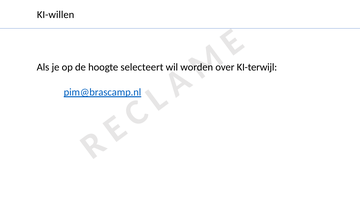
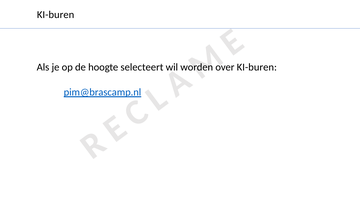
KI-willen: KI-willen -> KI-buren (56, 15)
KI-terwijl: KI-terwijl -> KI-buren (257, 67)
